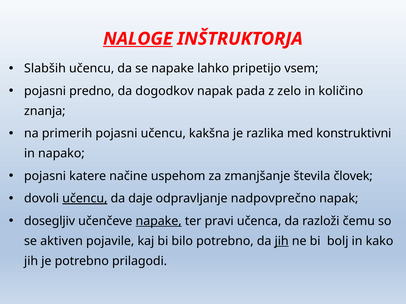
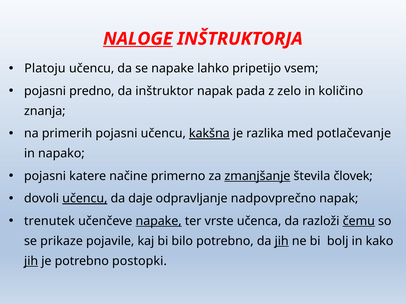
Slabših: Slabših -> Platoju (45, 69)
dogodkov: dogodkov -> inštruktor (165, 91)
kakšna underline: none -> present (209, 134)
konstruktivni: konstruktivni -> potlačevanje (354, 134)
uspehom: uspehom -> primerno (178, 176)
zmanjšanje underline: none -> present (257, 176)
dosegljiv: dosegljiv -> trenutek (49, 221)
pravi: pravi -> vrste (219, 221)
čemu underline: none -> present (359, 221)
aktiven: aktiven -> prikaze (62, 241)
jih underline: none -> present (31, 262)
prilagodi: prilagodi -> postopki (139, 262)
